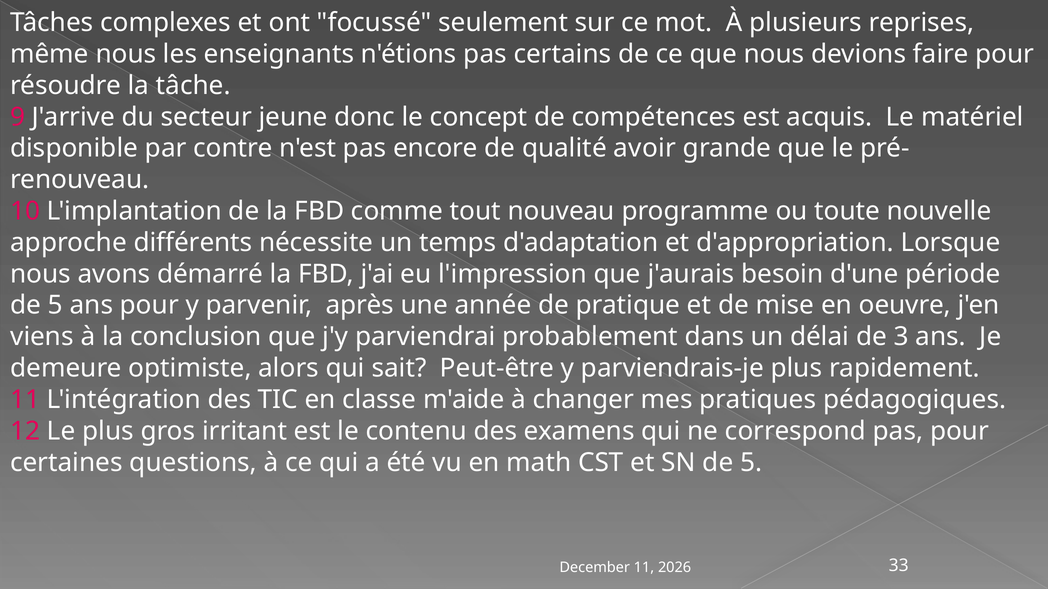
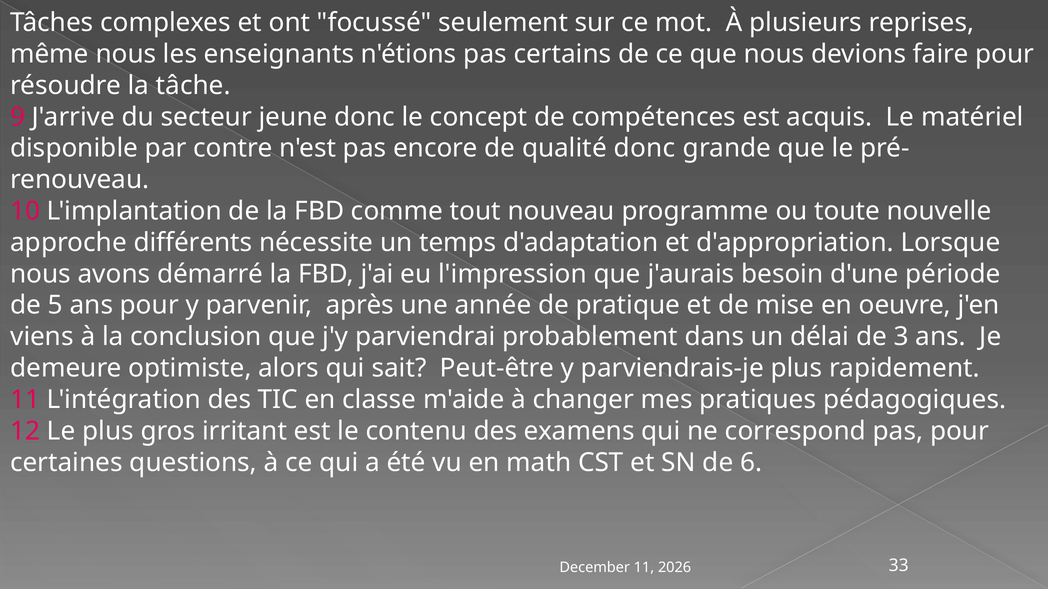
qualité avoir: avoir -> donc (645, 148)
SN de 5: 5 -> 6 (751, 463)
